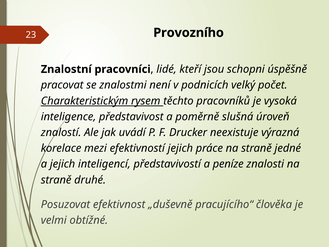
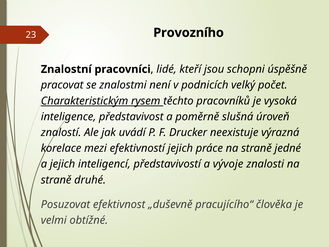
peníze: peníze -> vývoje (228, 164)
